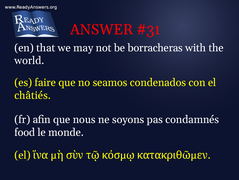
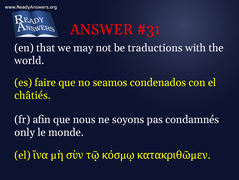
borracheras: borracheras -> traductions (155, 48)
food: food -> only (25, 132)
